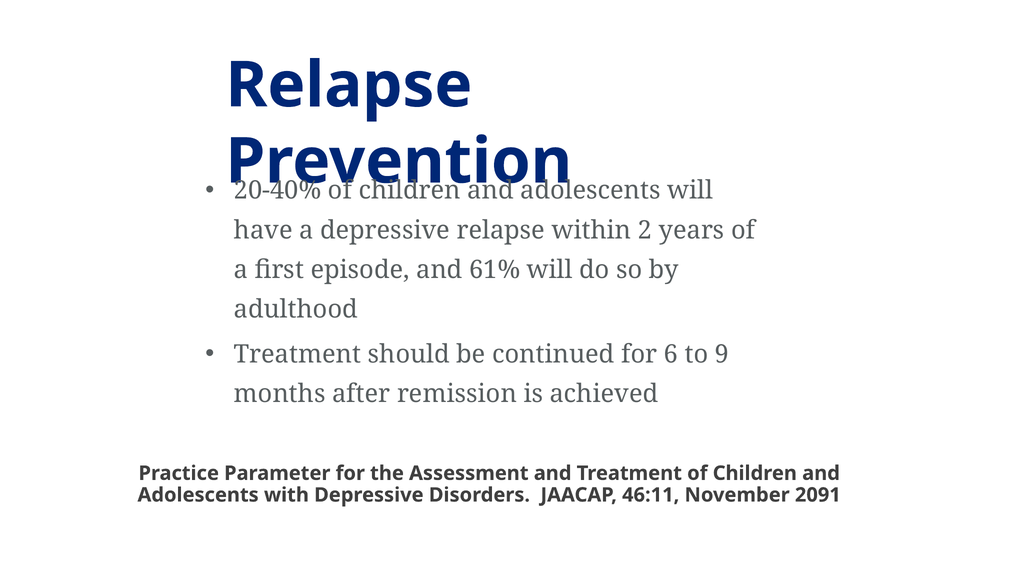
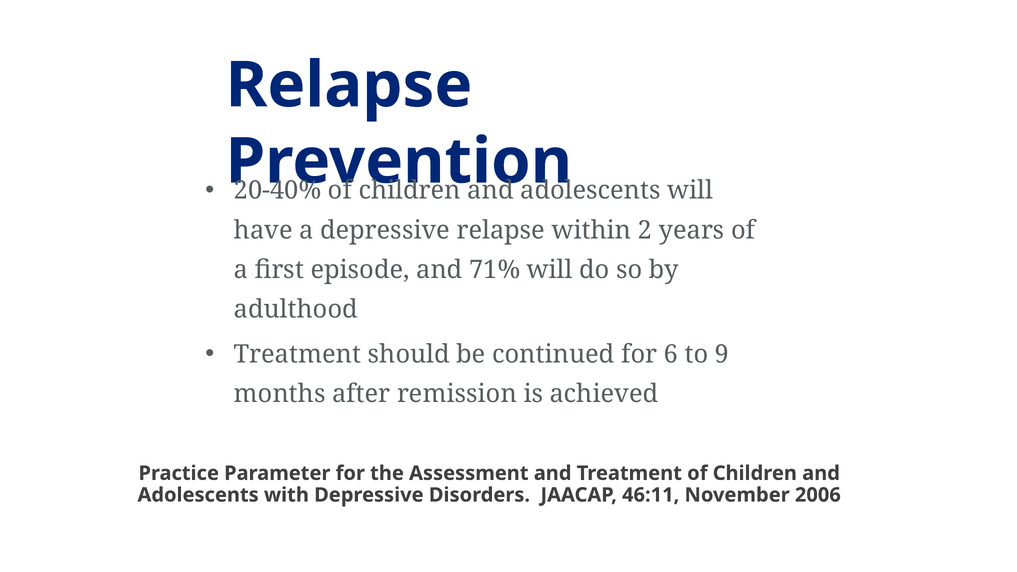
61%: 61% -> 71% (495, 270)
2091: 2091 -> 2006 (818, 495)
